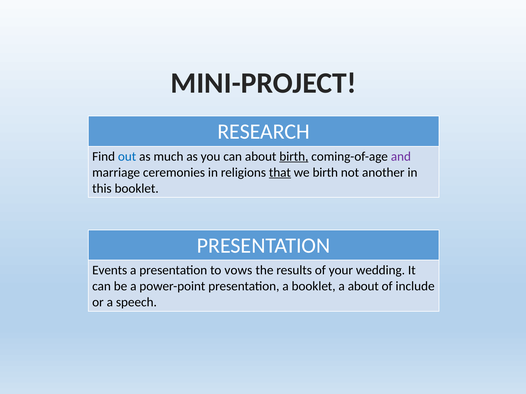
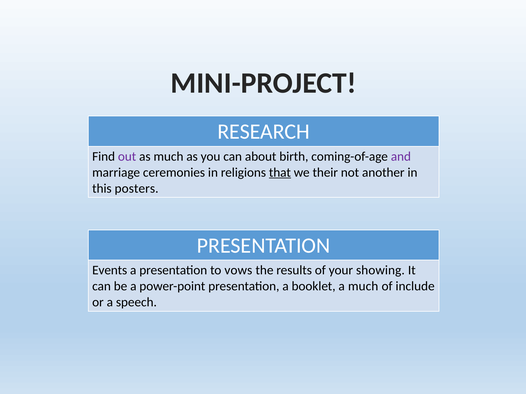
out colour: blue -> purple (127, 157)
birth underline: present -> none (294, 157)
we birth: birth -> their (325, 173)
this booklet: booklet -> posters (137, 189)
wedding: wedding -> showing (380, 271)
a about: about -> much (363, 287)
